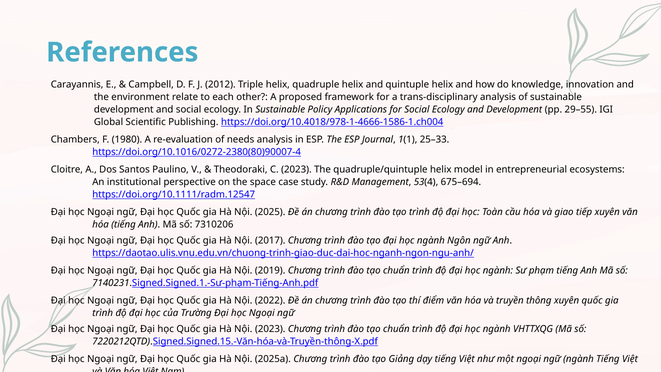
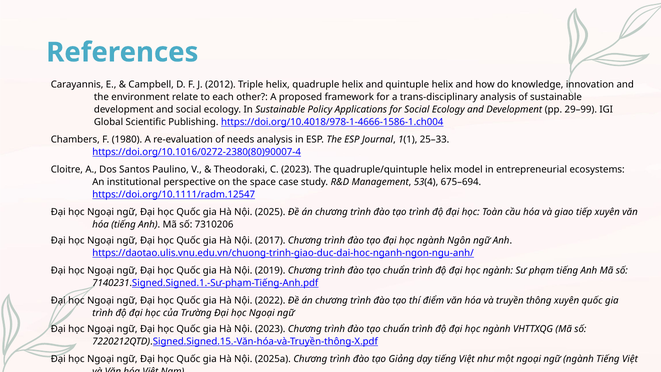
29–55: 29–55 -> 29–99 (581, 109)
